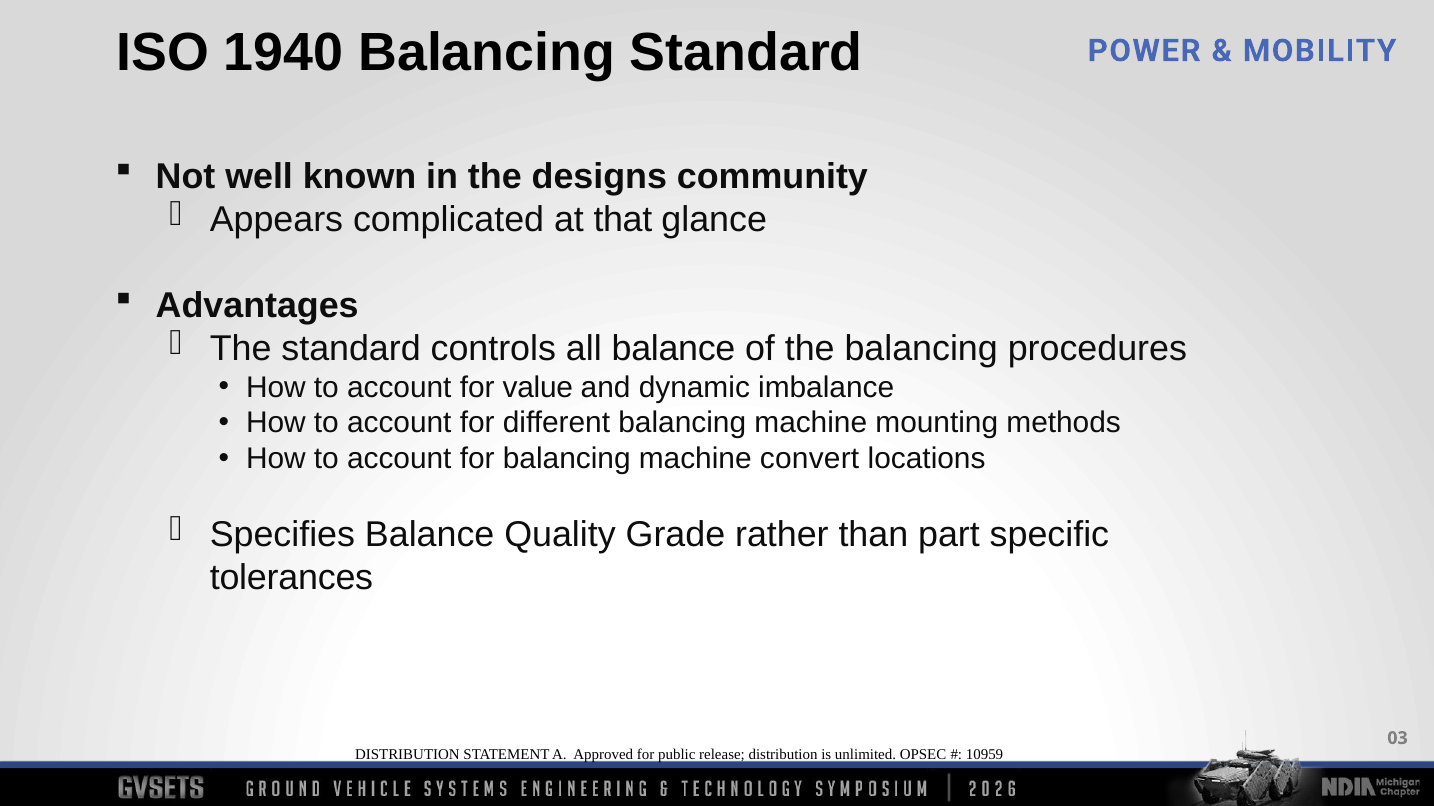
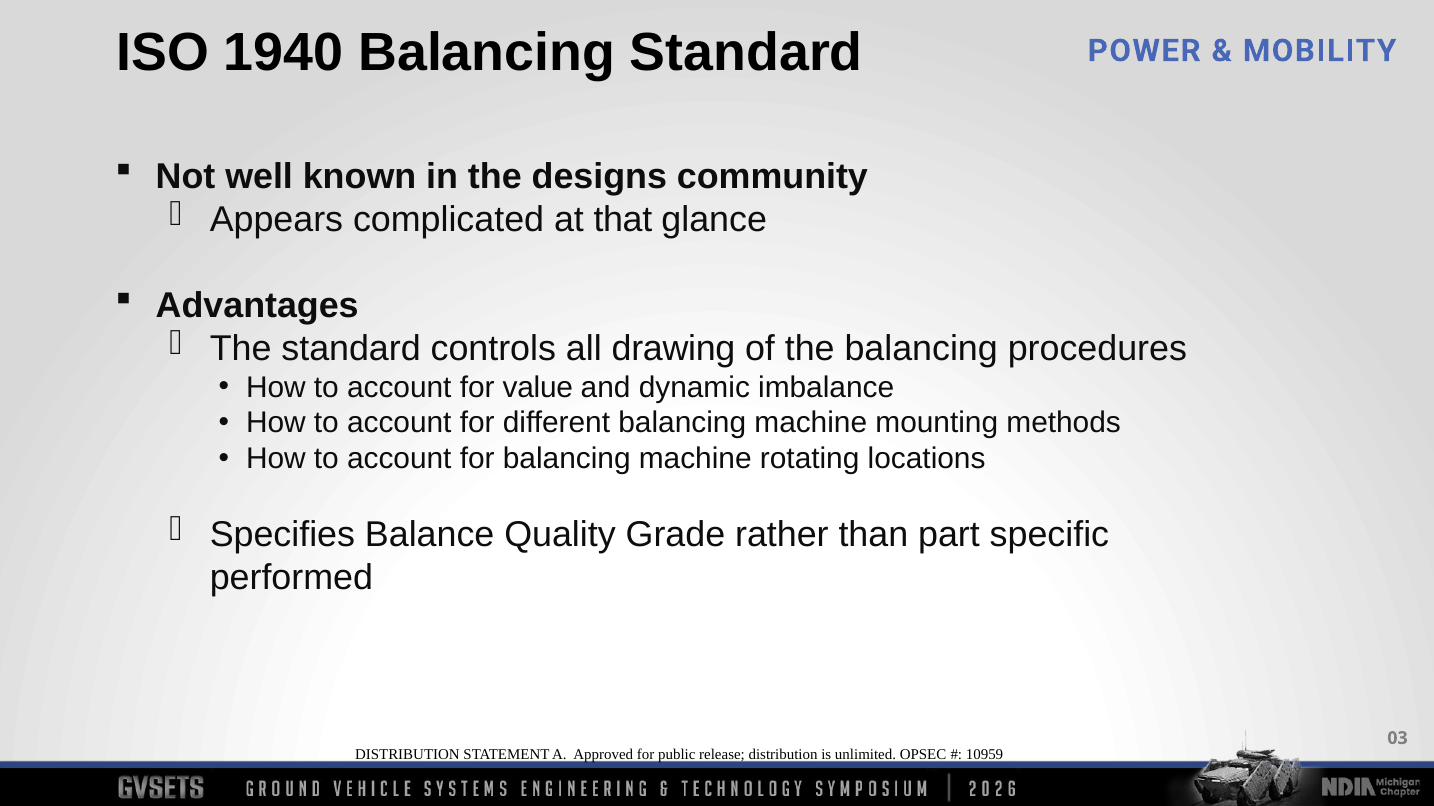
all balance: balance -> drawing (674, 349)
convert: convert -> rotating (810, 459)
tolerances: tolerances -> performed (291, 578)
